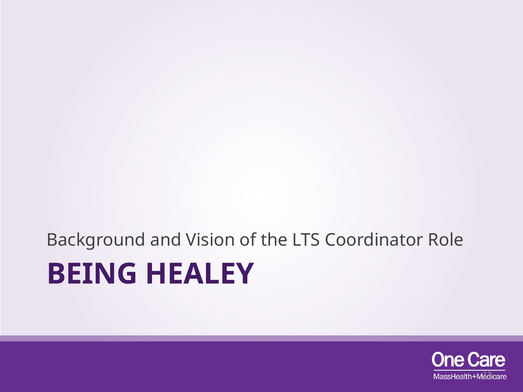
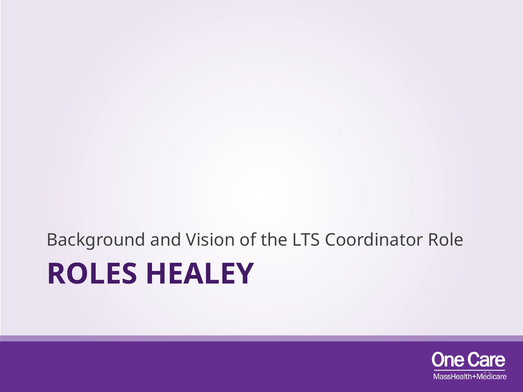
BEING: BEING -> ROLES (92, 274)
